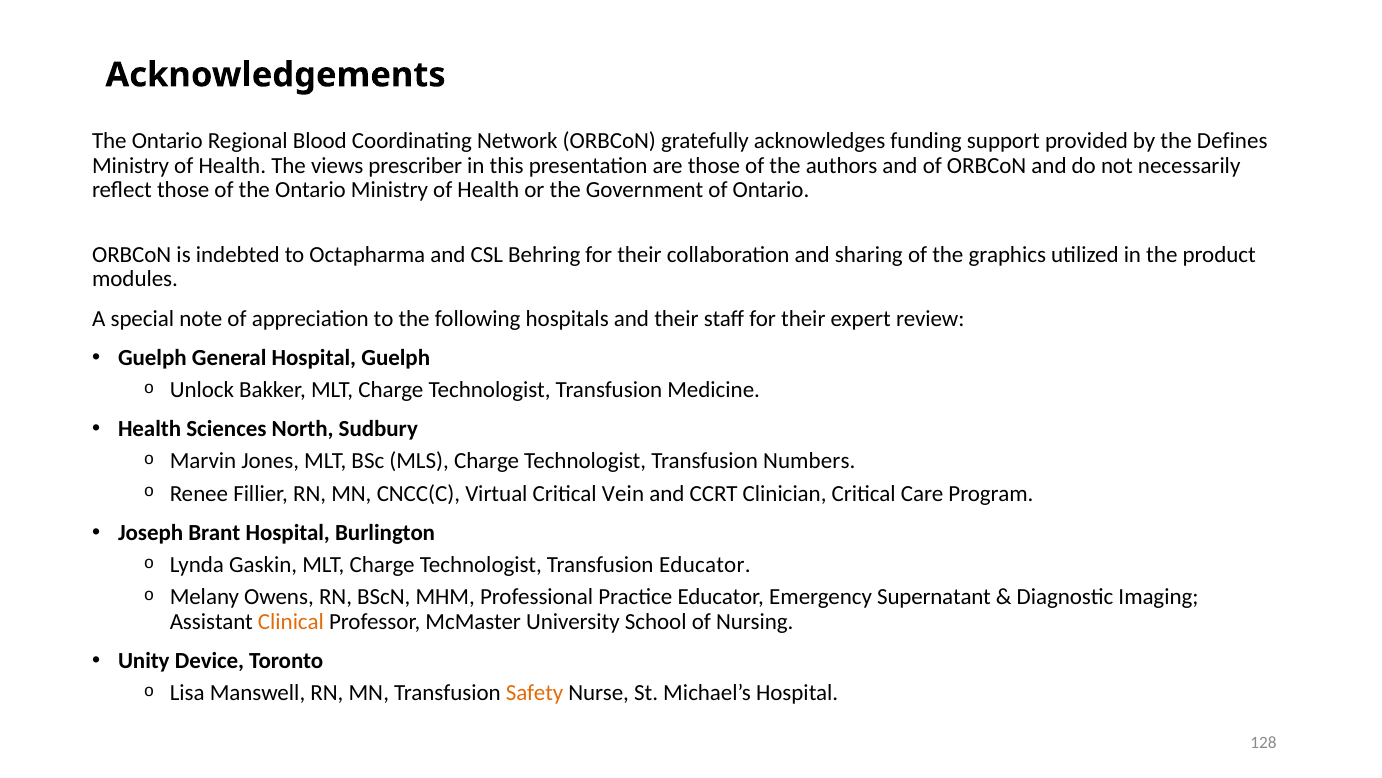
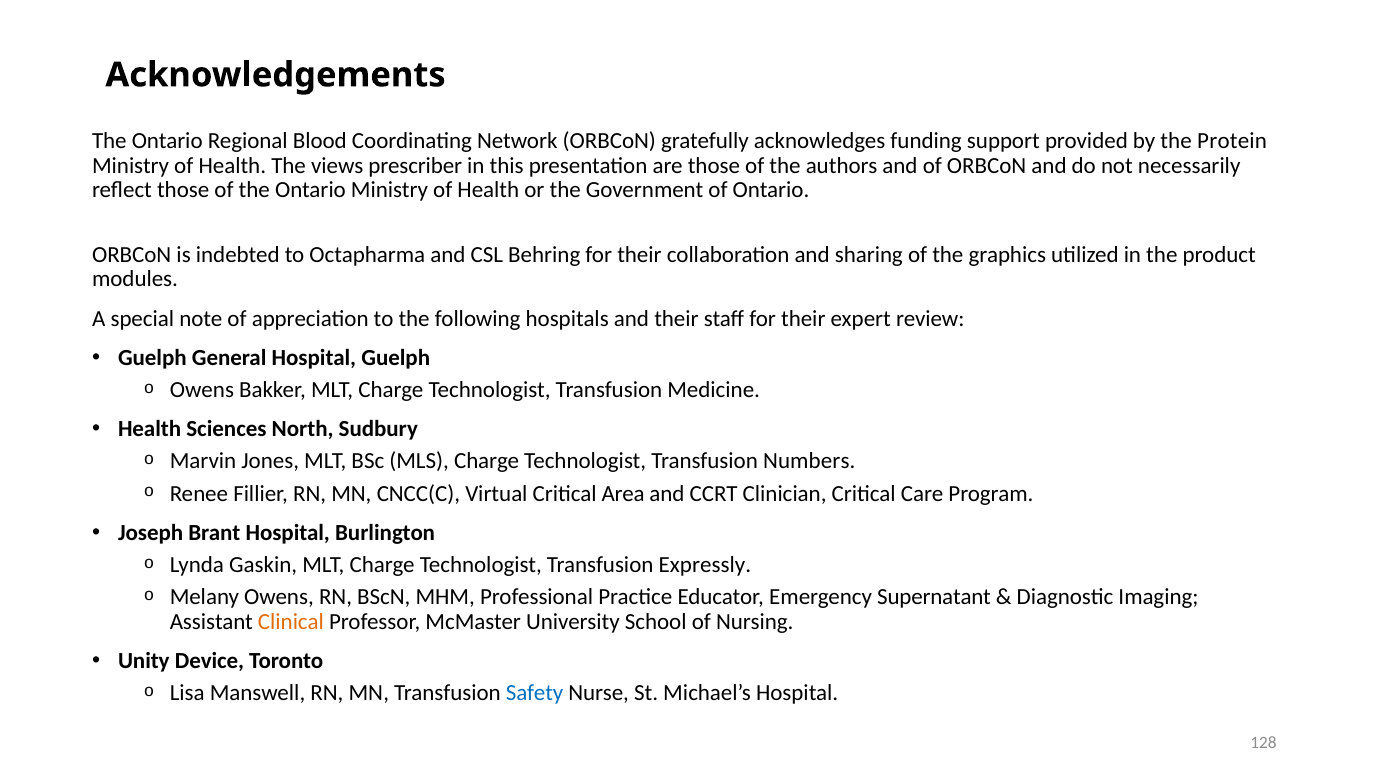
Defines: Defines -> Protein (1232, 140)
Unlock: Unlock -> Owens (202, 390)
Vein: Vein -> Area (623, 493)
Transfusion Educator: Educator -> Expressly (705, 564)
Safety colour: orange -> blue (535, 692)
